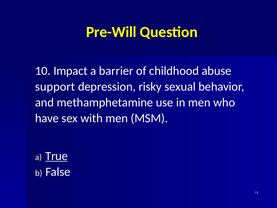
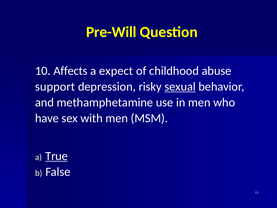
Impact: Impact -> Affects (71, 71)
barrier: barrier -> expect (116, 71)
sexual underline: none -> present (180, 86)
